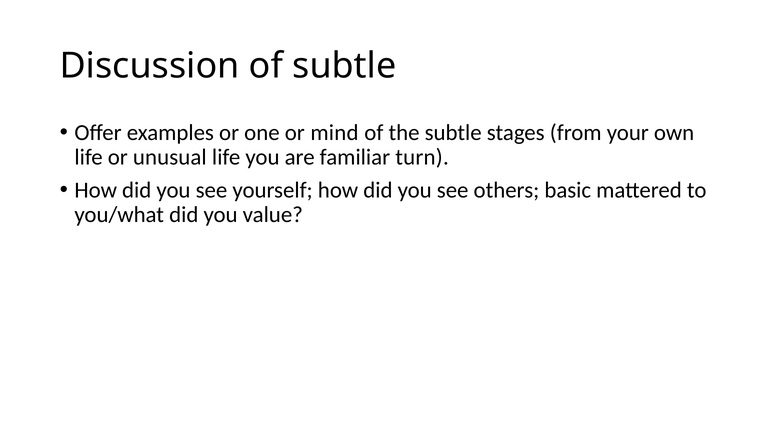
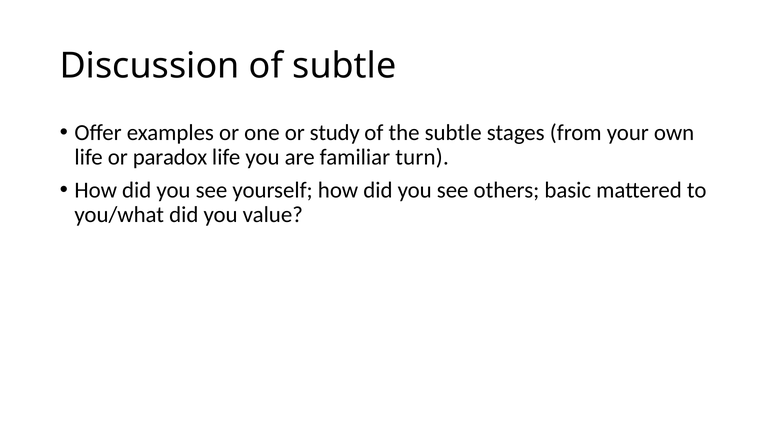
mind: mind -> study (335, 133)
unusual: unusual -> paradox (170, 157)
